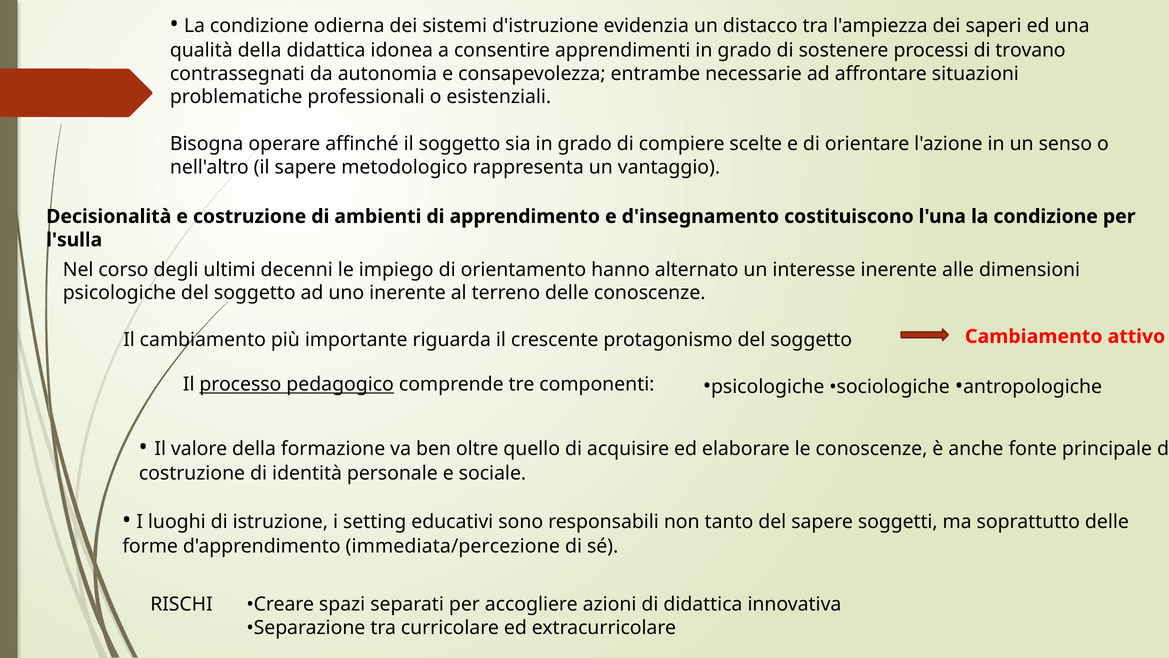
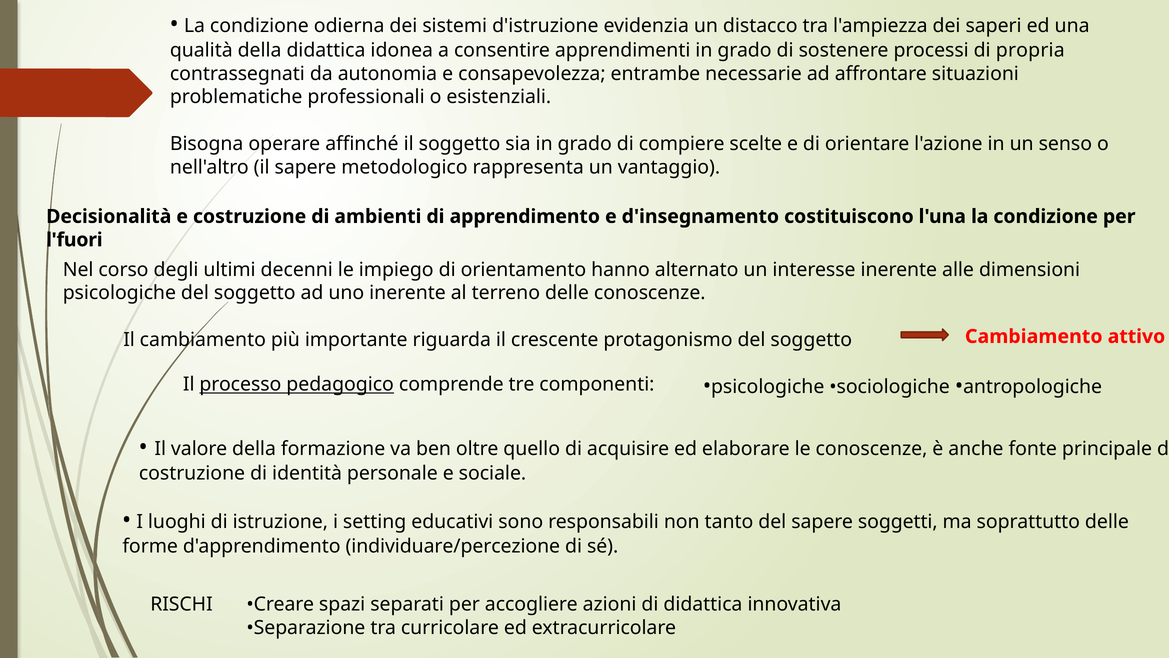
trovano: trovano -> propria (1030, 50)
l'sulla: l'sulla -> l'fuori (74, 240)
immediata/percezione: immediata/percezione -> individuare/percezione (453, 546)
